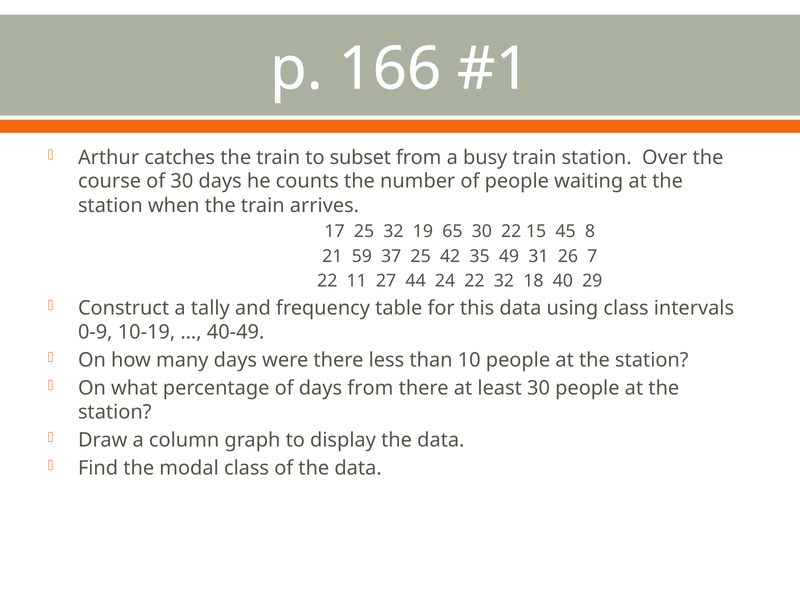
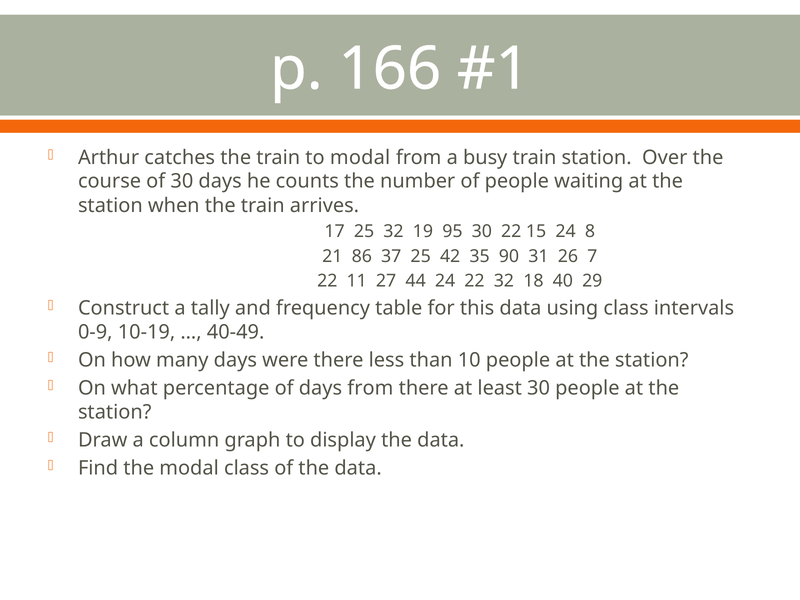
to subset: subset -> modal (360, 157)
65: 65 -> 95 (452, 231)
15 45: 45 -> 24 (566, 231)
59: 59 -> 86 (362, 256)
49: 49 -> 90 (509, 256)
